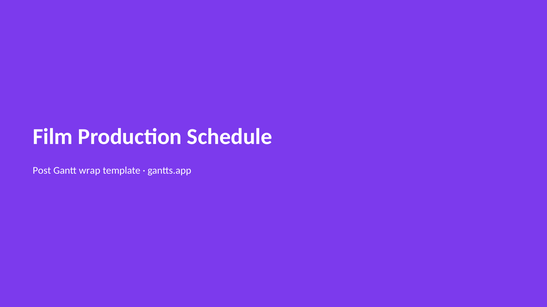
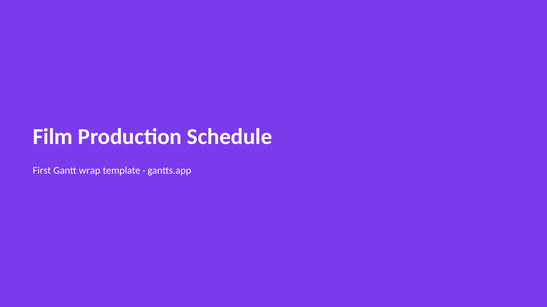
Post: Post -> First (42, 171)
